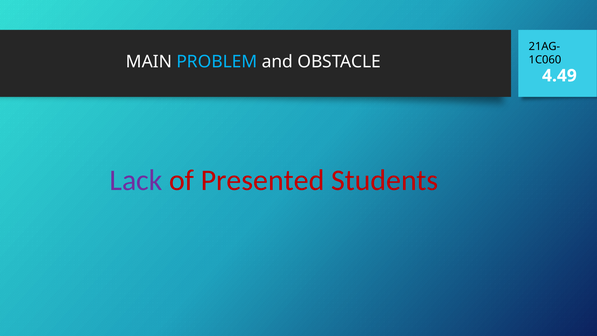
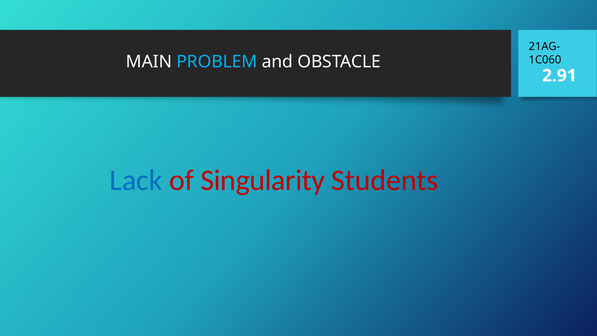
4.49: 4.49 -> 2.91 (559, 76)
Lack colour: purple -> blue (136, 180)
Presented: Presented -> Singularity (263, 180)
